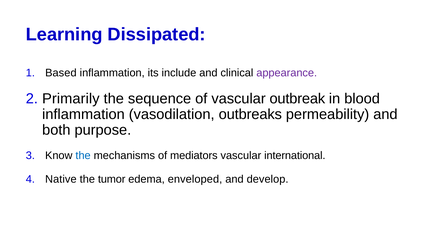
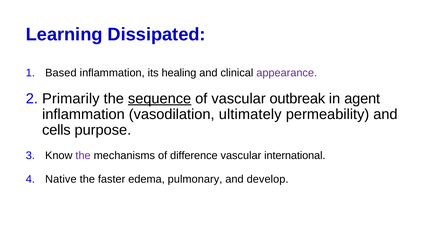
include: include -> healing (179, 73)
sequence underline: none -> present (160, 98)
blood: blood -> agent (362, 98)
outbreaks: outbreaks -> ultimately (250, 114)
both: both -> cells (56, 130)
the colour: blue -> purple (83, 156)
mediators: mediators -> difference (194, 156)
tumor: tumor -> faster (112, 179)
enveloped: enveloped -> pulmonary (195, 179)
